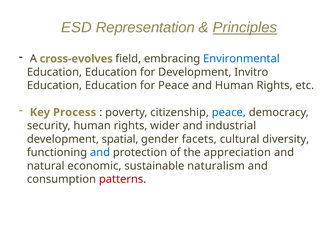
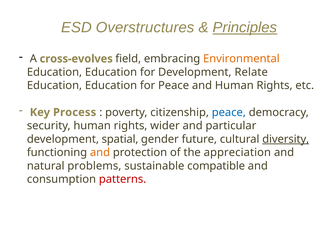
Representation: Representation -> Overstructures (145, 28)
Environmental colour: blue -> orange (241, 59)
Invitro: Invitro -> Relate (251, 72)
industrial: industrial -> particular (231, 126)
facets: facets -> future (199, 139)
diversity underline: none -> present (286, 139)
and colour: blue -> orange (100, 153)
economic: economic -> problems (94, 166)
naturalism: naturalism -> compatible (216, 166)
